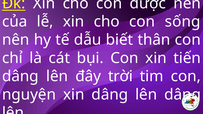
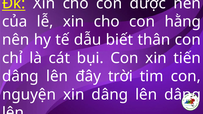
sống: sống -> hằng (183, 22)
